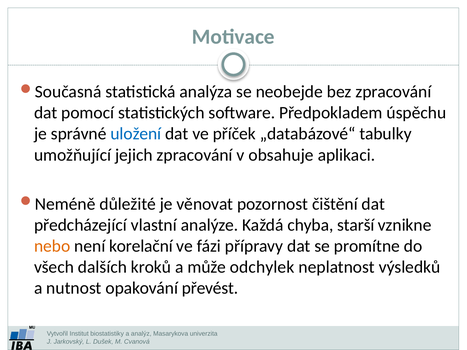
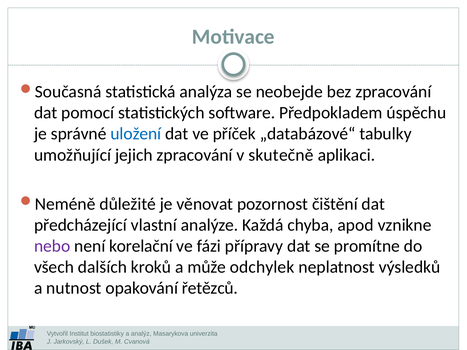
obsahuje: obsahuje -> skutečně (281, 155)
starší: starší -> apod (356, 225)
nebo colour: orange -> purple (52, 246)
převést: převést -> řetězců (210, 288)
